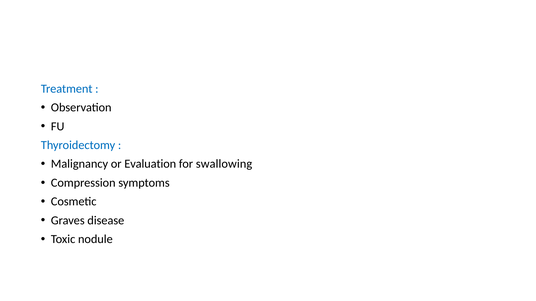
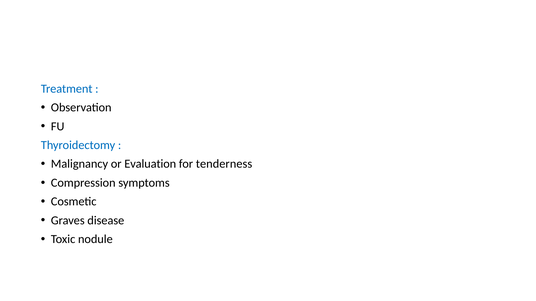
swallowing: swallowing -> tenderness (224, 164)
